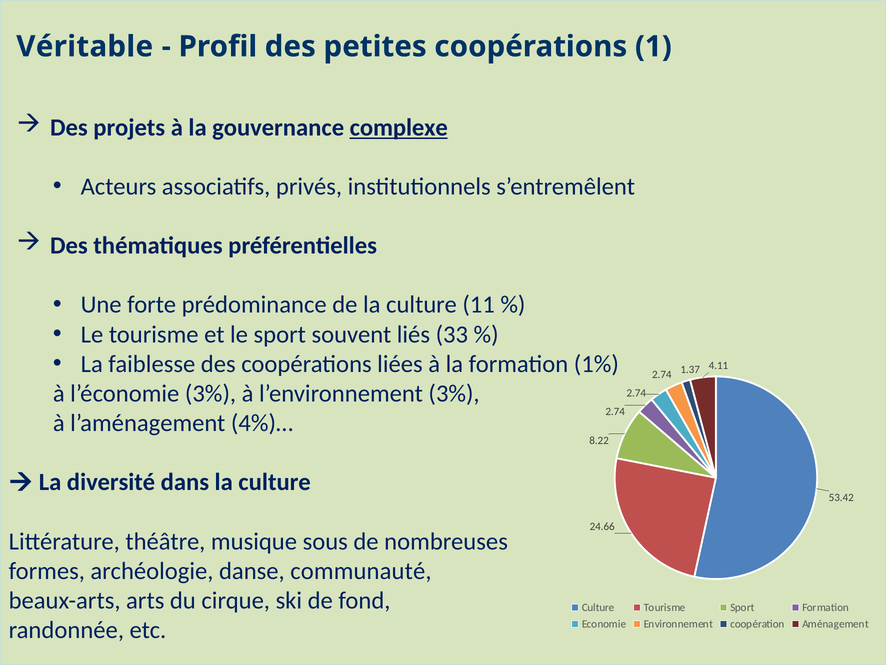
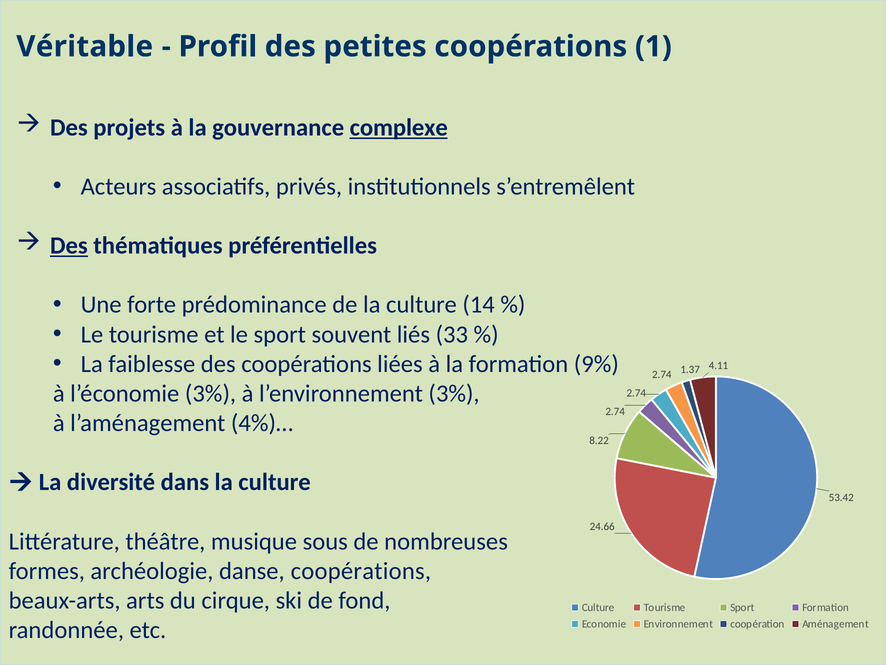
Des underline: none -> present (69, 246)
11: 11 -> 14 (479, 305)
1%: 1% -> 9% (596, 364)
danse communauté: communauté -> coopérations (361, 571)
